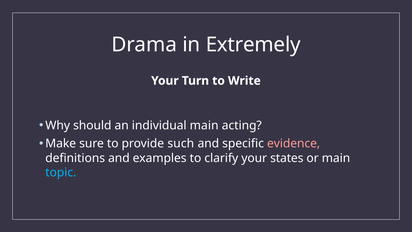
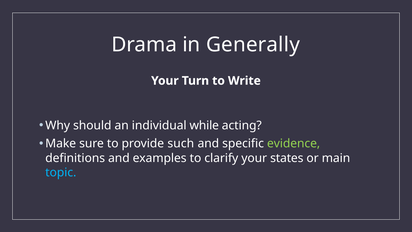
Extremely: Extremely -> Generally (253, 45)
individual main: main -> while (204, 125)
evidence colour: pink -> light green (294, 144)
